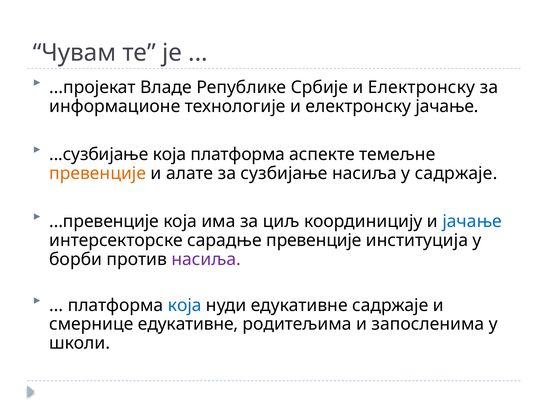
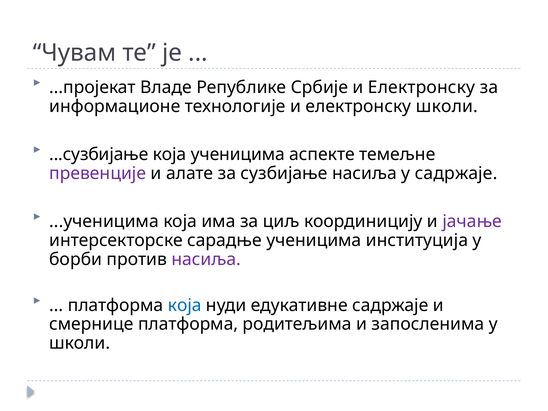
електронску јачање: јачање -> школи (447, 106)
која платформа: платформа -> ученицима (238, 154)
превенције colour: orange -> purple (98, 173)
...превенције: ...превенције -> ...ученицима (104, 221)
јачање colour: blue -> purple (472, 221)
сарадње превенције: превенције -> ученицима (314, 240)
смернице едукативне: едукативне -> платформа (188, 324)
